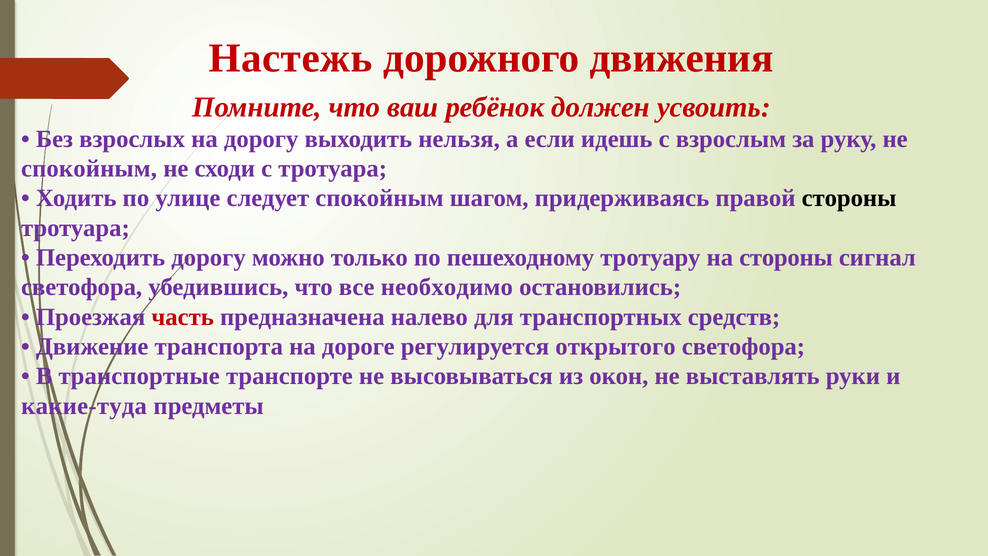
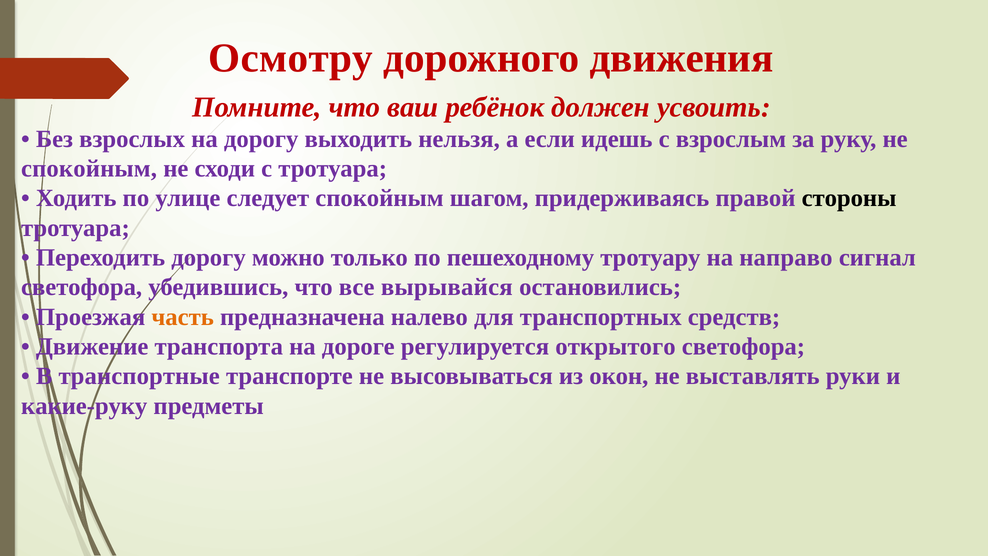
Настежь: Настежь -> Осмотру (291, 58)
на стороны: стороны -> направо (786, 257)
необходимо: необходимо -> вырывайся (447, 287)
часть colour: red -> orange (183, 317)
какие-туда: какие-туда -> какие-руку (84, 406)
